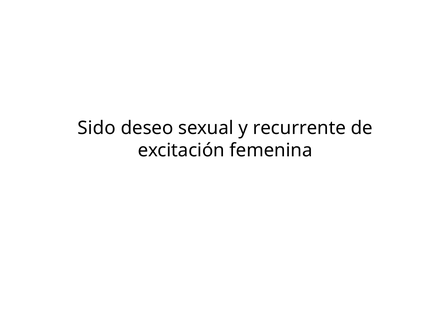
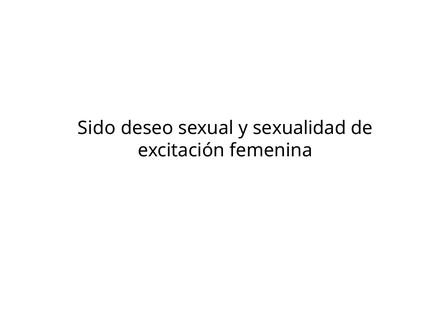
recurrente: recurrente -> sexualidad (299, 128)
